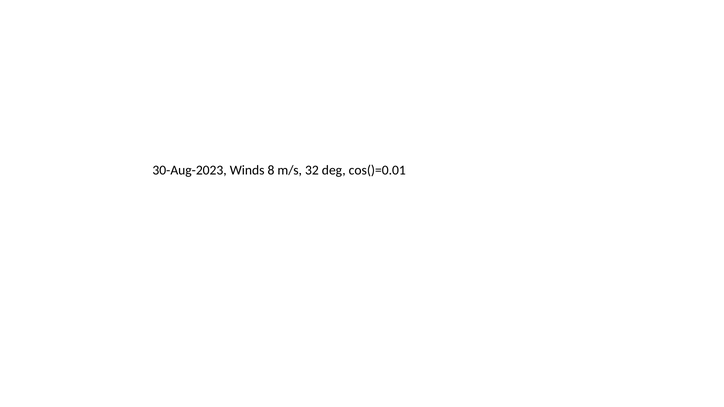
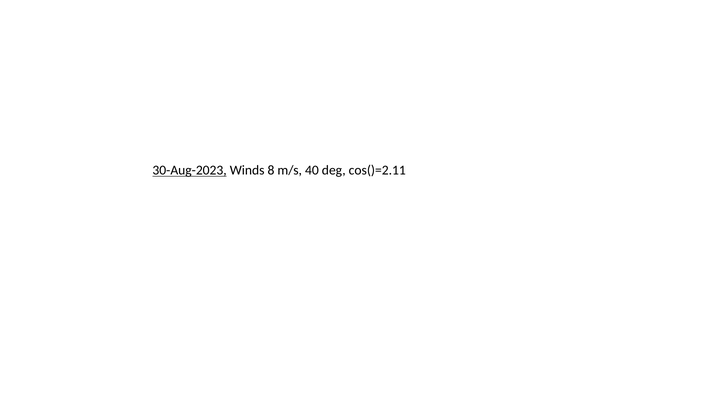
30-Aug-2023 underline: none -> present (190, 170)
32: 32 -> 40 (312, 170)
cos()=0.01: cos()=0.01 -> cos()=2.11 (377, 170)
